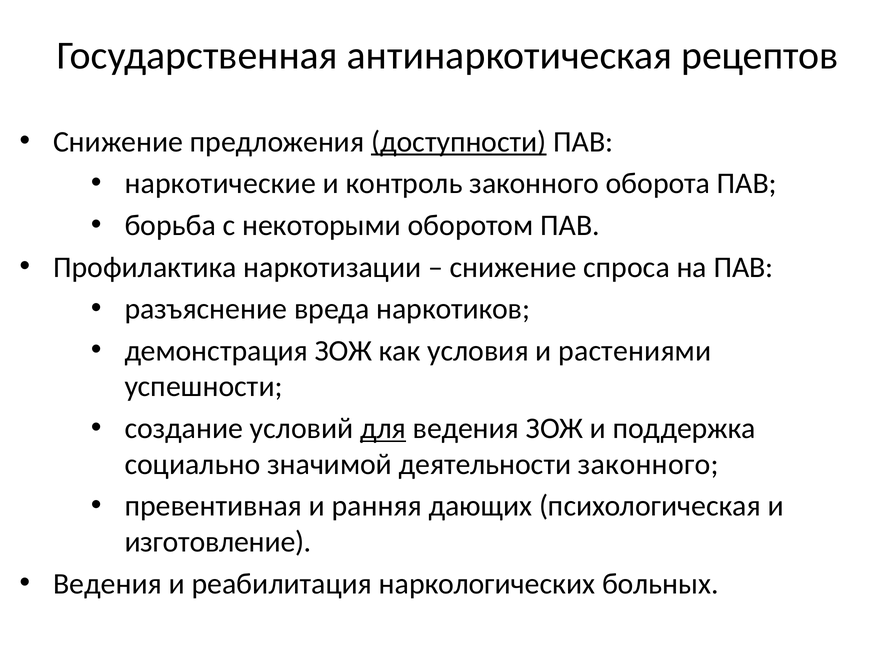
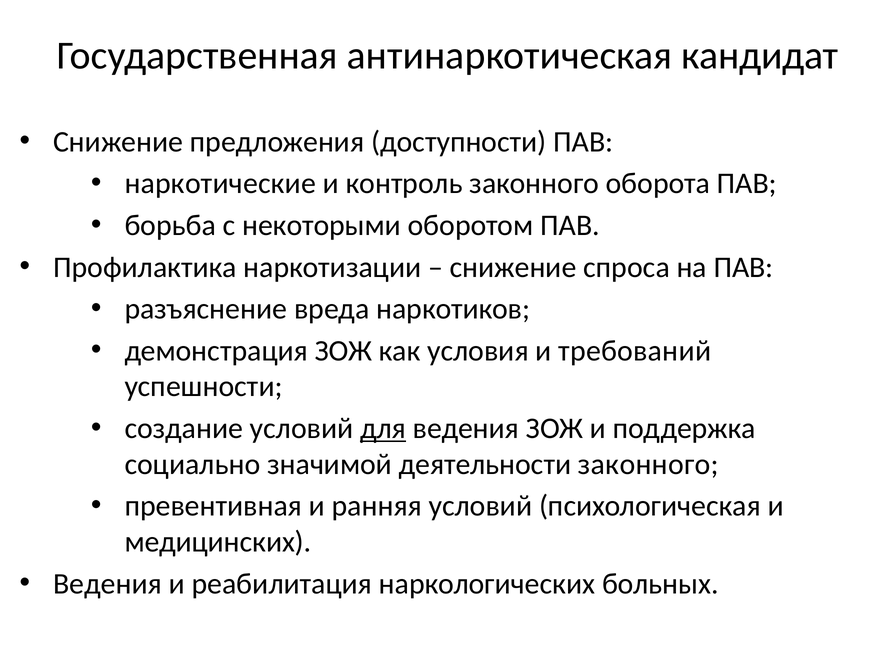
рецептов: рецептов -> кандидат (760, 56)
доступности underline: present -> none (459, 142)
растениями: растениями -> требований (635, 351)
ранняя дающих: дающих -> условий (480, 506)
изготовление: изготовление -> медицинских (218, 542)
